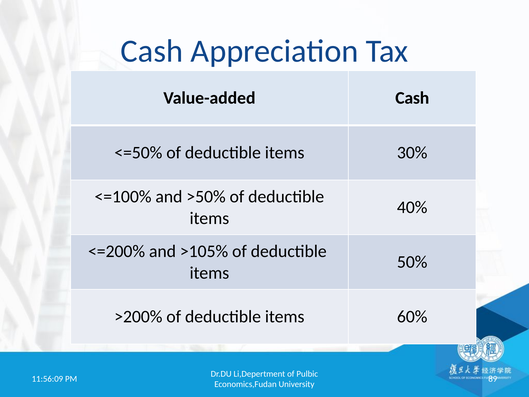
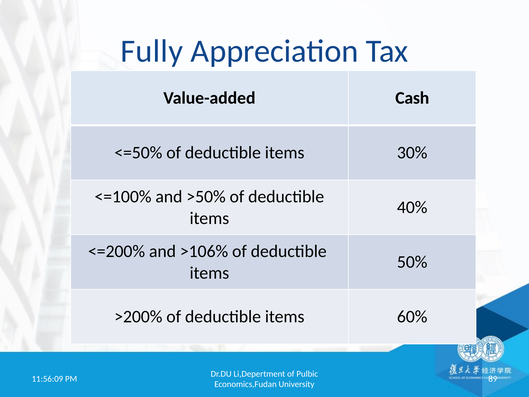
Cash: Cash -> Fully (152, 51)
>105%: >105% -> >106% (204, 251)
